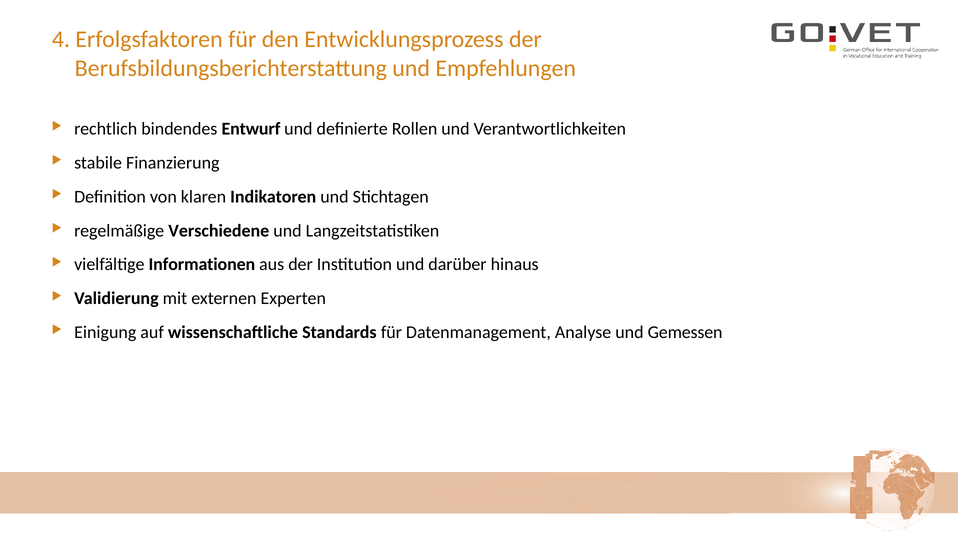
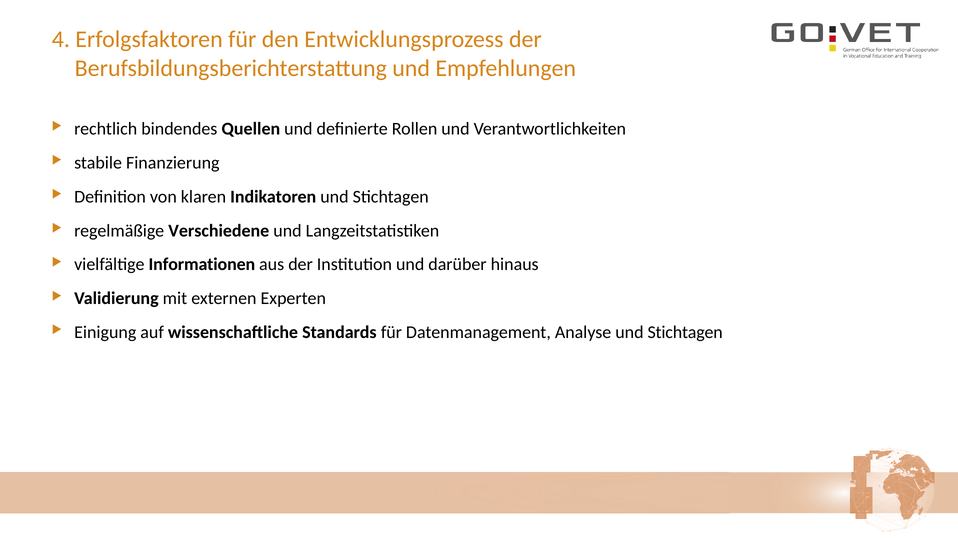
Entwurf: Entwurf -> Quellen (251, 129)
Analyse und Gemessen: Gemessen -> Stichtagen (685, 332)
